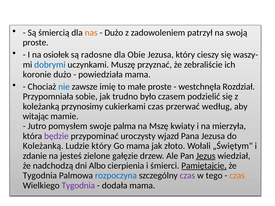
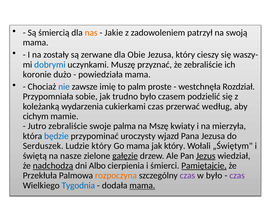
Dużo: Dużo -> Jakie (114, 33)
proste: proste -> mama (36, 43)
osiołek: osiołek -> zostały (56, 55)
radosne: radosne -> zerwane (96, 55)
małe: małe -> palm (137, 87)
przynosimy: przynosimy -> wydarzenia (82, 107)
witając: witając -> cichym (36, 116)
Jutro pomysłem: pomysłem -> zebraliście (68, 126)
będzie colour: purple -> blue (56, 136)
Koleżanką: Koleżanką -> Serduszek (43, 146)
jak złoto: złoto -> który (175, 146)
zdanie: zdanie -> świętą (35, 156)
jesteś: jesteś -> nasze (71, 156)
gałęzie underline: none -> present (125, 156)
nadchodzą underline: none -> present (53, 166)
Tygodnia: Tygodnia -> Przekłuła (40, 176)
rozpoczyna colour: blue -> orange (116, 176)
w tego: tego -> było (214, 176)
czas colour: orange -> purple (237, 176)
Tygodnia colour: purple -> blue (78, 186)
mama underline: none -> present (142, 186)
